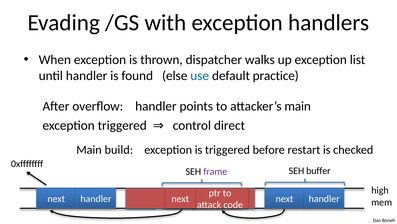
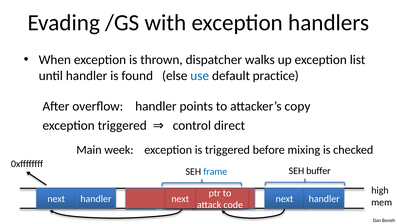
attacker’s main: main -> copy (297, 106)
build: build -> week (119, 149)
restart: restart -> mixing (304, 149)
frame colour: purple -> blue (215, 171)
